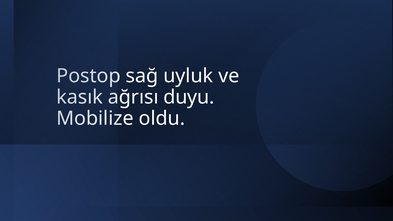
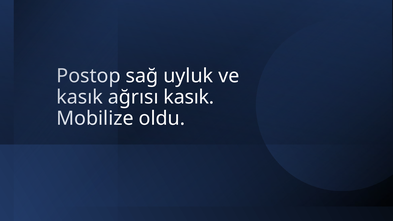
duyu: duyu -> kasık (189, 97)
